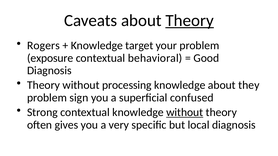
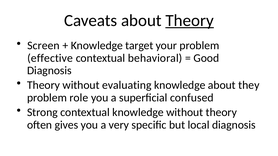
Rogers: Rogers -> Screen (43, 46)
exposure: exposure -> effective (50, 58)
processing: processing -> evaluating (127, 85)
sign: sign -> role (79, 98)
without underline: present -> none (185, 113)
